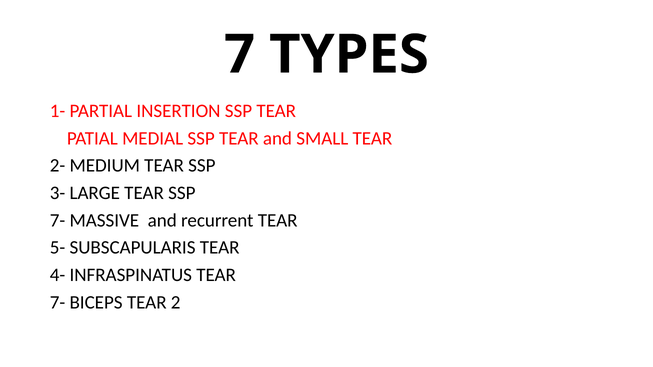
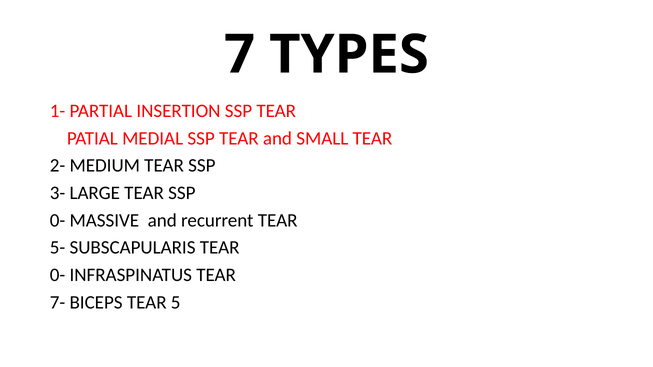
7-: 7- -> 0- (58, 220)
4-: 4- -> 0- (58, 275)
2: 2 -> 5 (176, 302)
